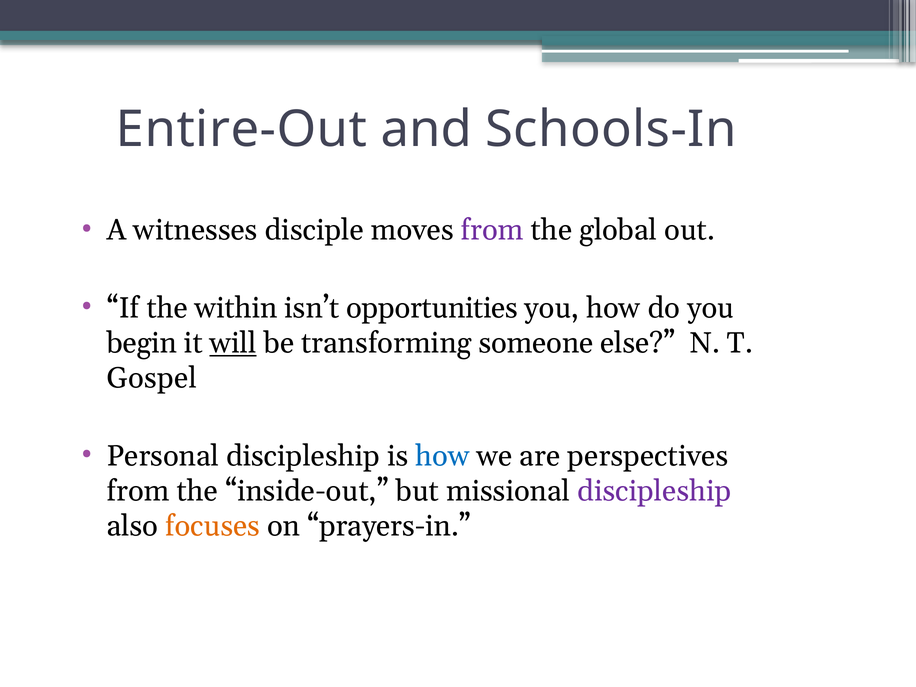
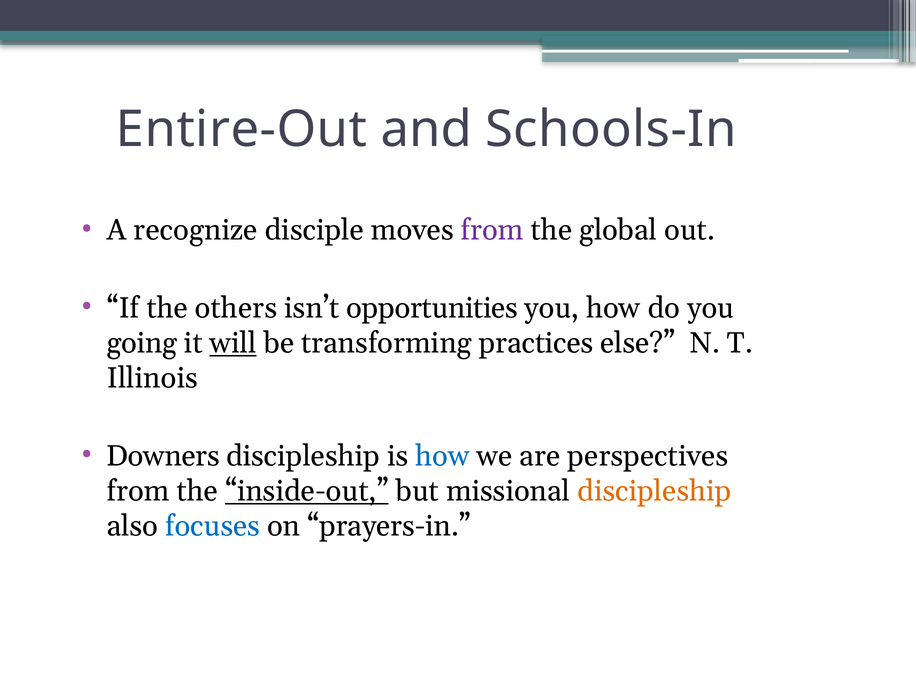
witnesses: witnesses -> recognize (195, 230)
within: within -> others (236, 308)
begin: begin -> going (142, 343)
someone: someone -> practices (536, 343)
Gospel: Gospel -> Illinois (152, 378)
Personal: Personal -> Downers (163, 456)
inside-out underline: none -> present (307, 491)
discipleship colour: purple -> orange (654, 491)
focuses colour: orange -> blue (213, 526)
